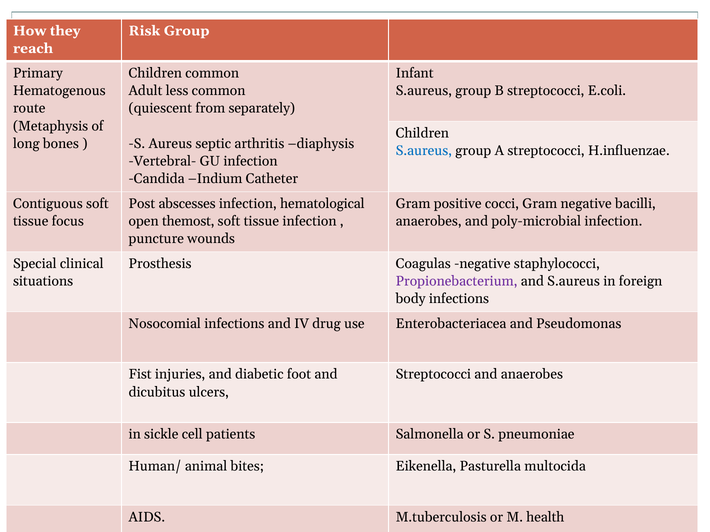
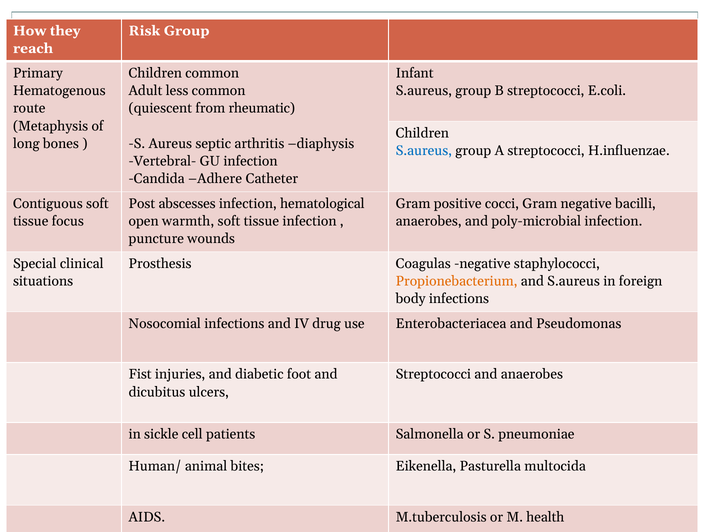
separately: separately -> rheumatic (262, 109)
Indium: Indium -> Adhere (215, 179)
themost: themost -> warmth (188, 221)
Propionebacterium colour: purple -> orange (457, 282)
